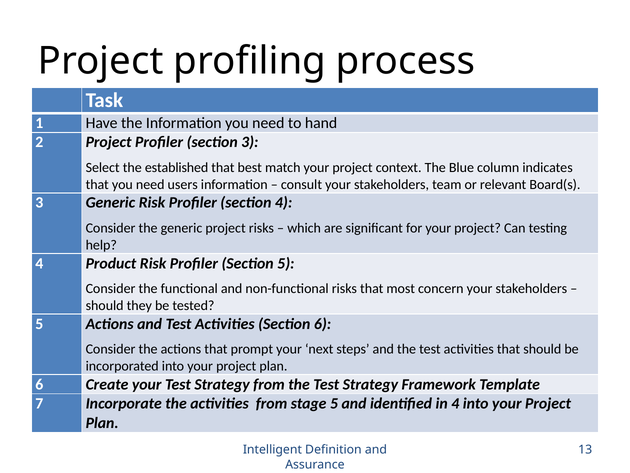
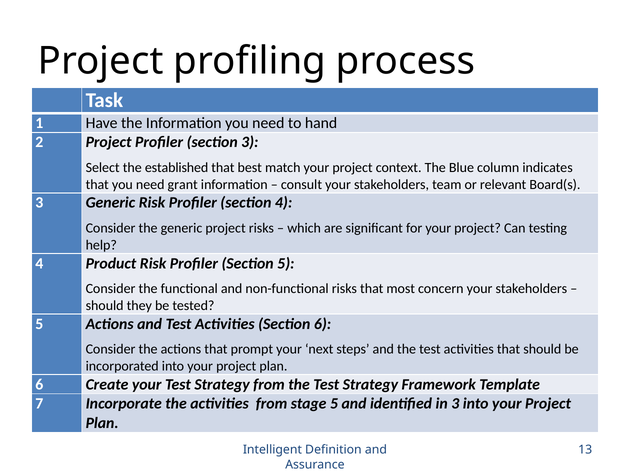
users: users -> grant (183, 184)
in 4: 4 -> 3 (455, 403)
